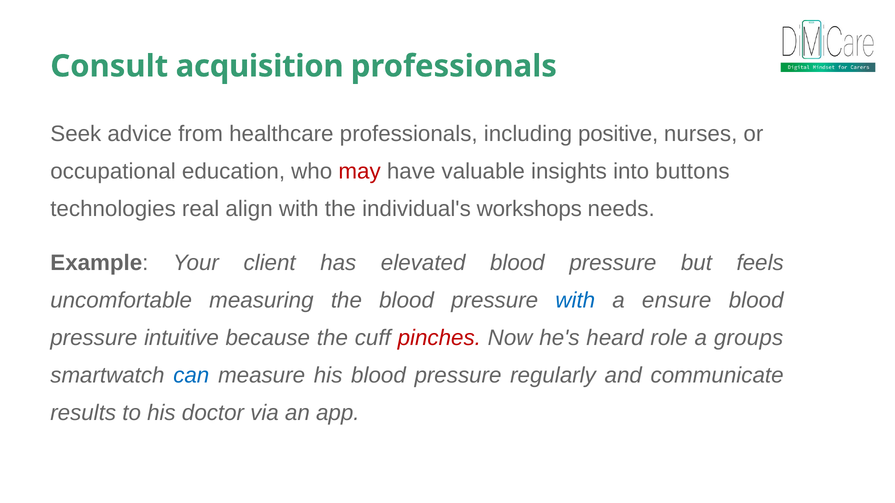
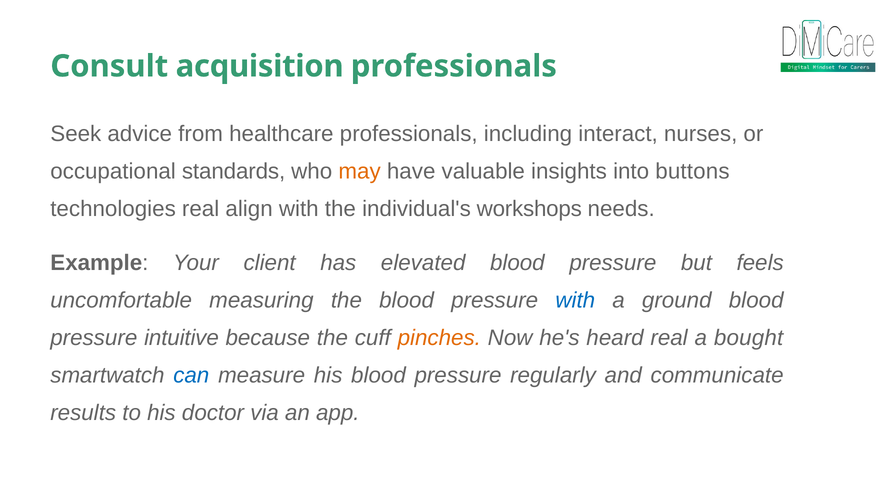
positive: positive -> interact (618, 134)
education: education -> standards (234, 171)
may colour: red -> orange (360, 171)
ensure: ensure -> ground (677, 301)
pinches colour: red -> orange (439, 338)
heard role: role -> real (669, 338)
groups: groups -> bought (749, 338)
